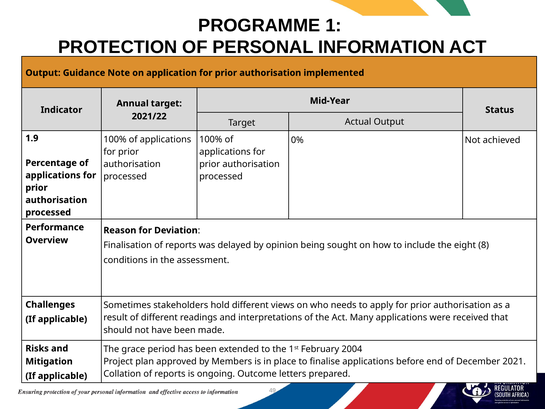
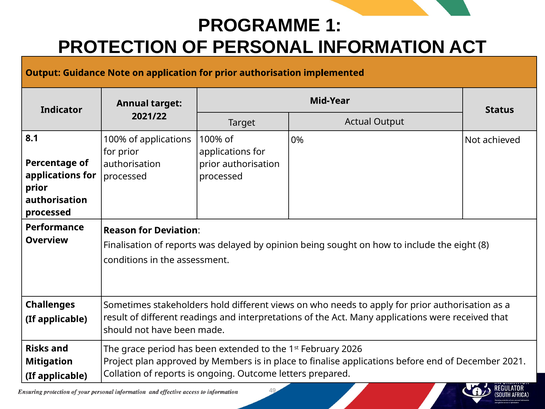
1.9: 1.9 -> 8.1 (32, 138)
2004: 2004 -> 2026 (352, 349)
